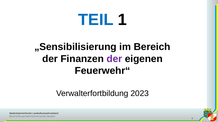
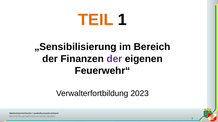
TEIL colour: blue -> orange (96, 20)
